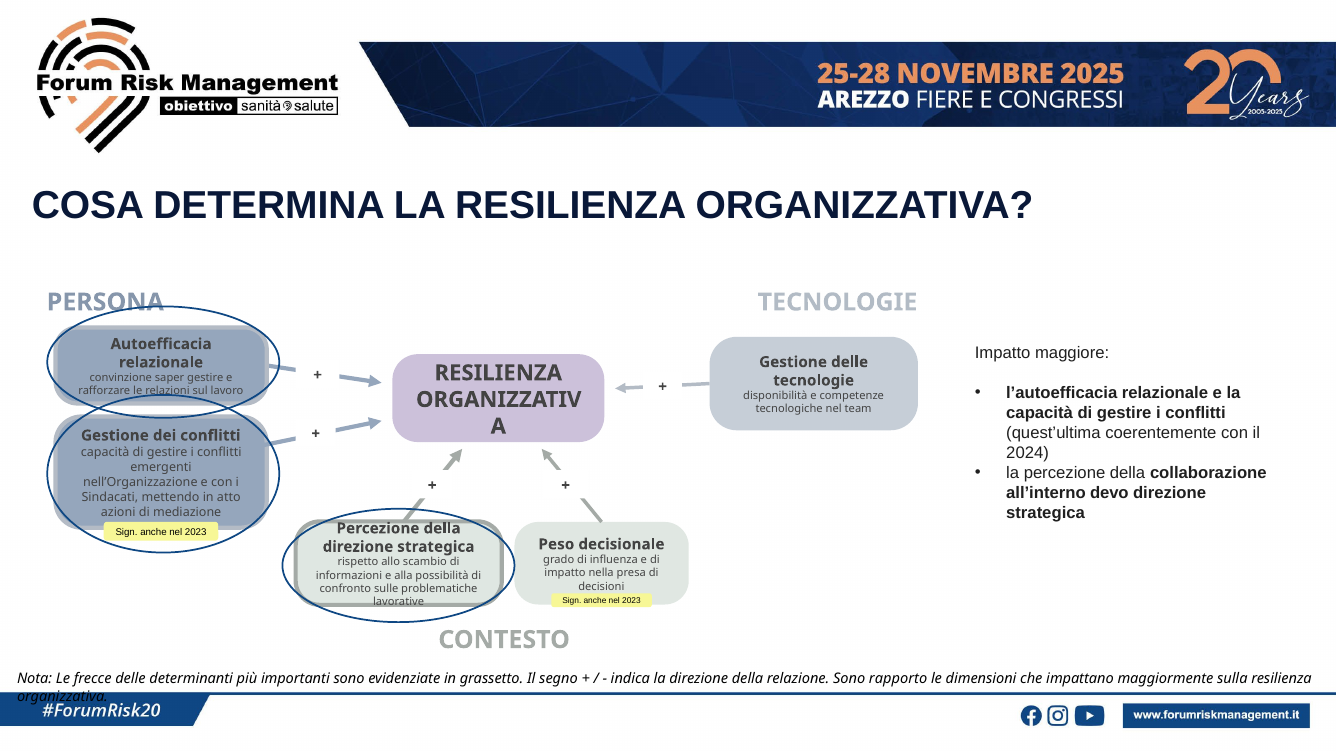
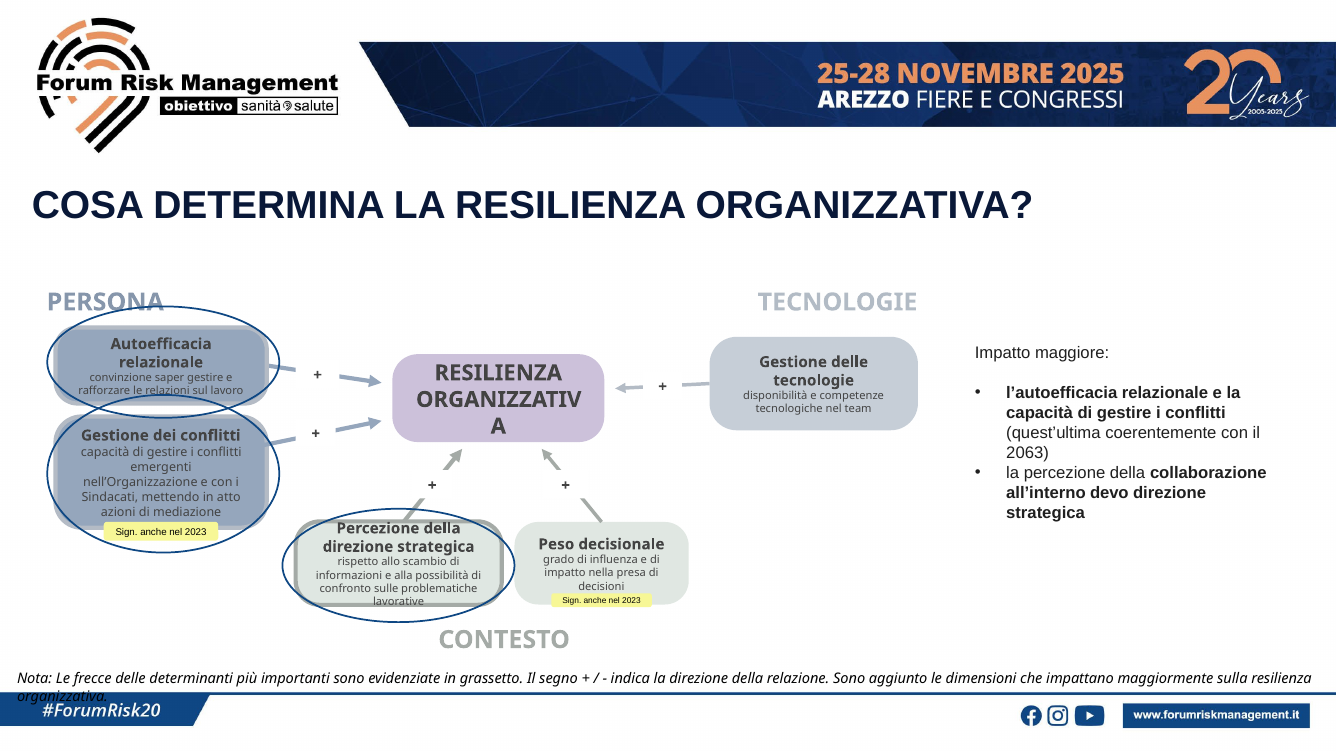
2024: 2024 -> 2063 (1028, 453)
rapporto: rapporto -> aggiunto (898, 679)
